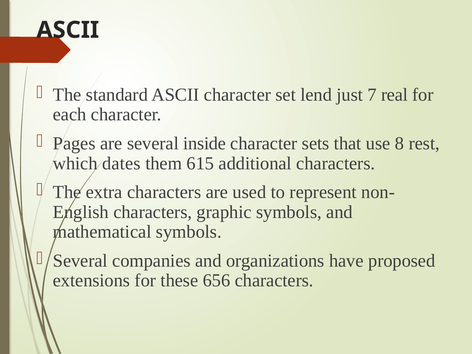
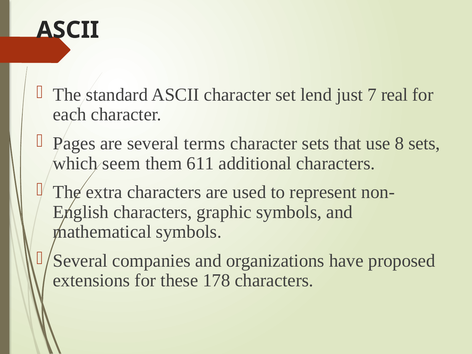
inside: inside -> terms (204, 143)
8 rest: rest -> sets (424, 143)
dates: dates -> seem (121, 163)
615: 615 -> 611 (200, 163)
656: 656 -> 178 (217, 281)
